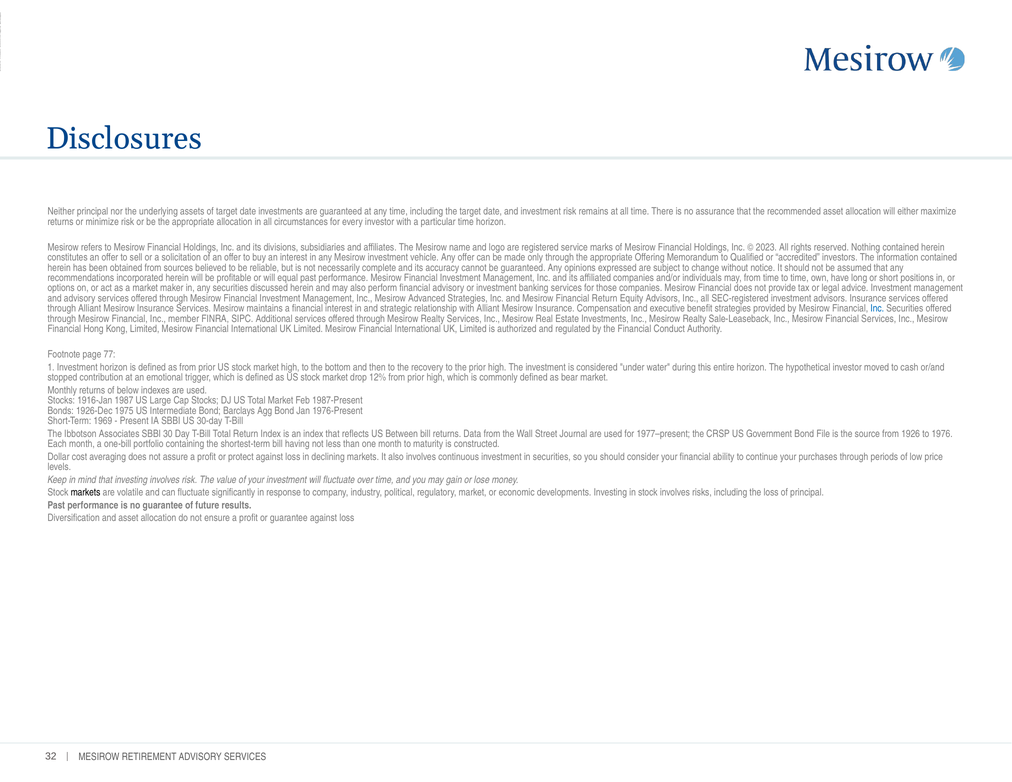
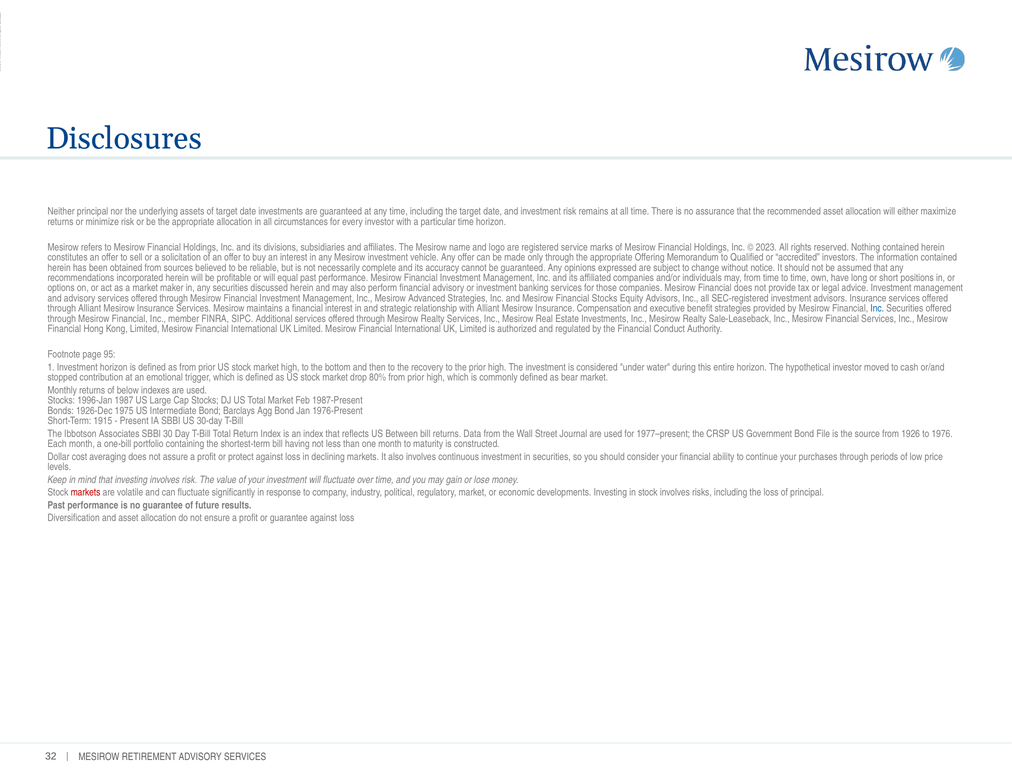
Financial Return: Return -> Stocks (605, 298)
77: 77 -> 95 (110, 355)
12%: 12% -> 80% (378, 378)
1916-Jan: 1916-Jan -> 1996-Jan (95, 401)
1969: 1969 -> 1915 (103, 421)
markets colour: black -> red (86, 493)
